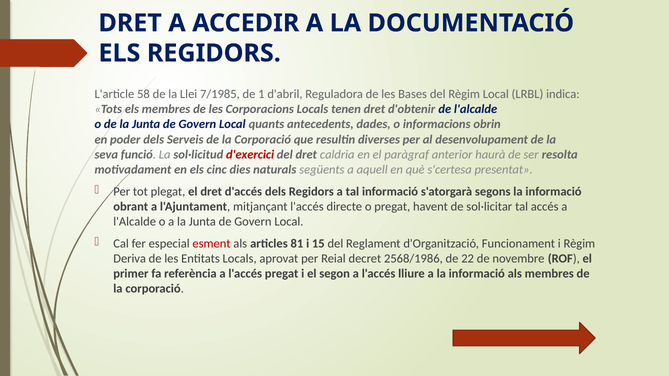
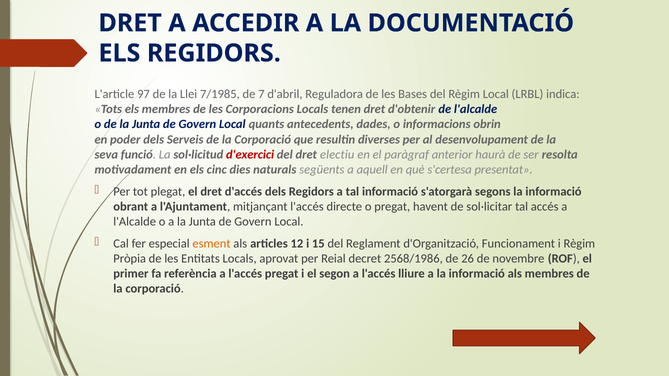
58: 58 -> 97 (143, 94)
1: 1 -> 7 (261, 94)
caldria: caldria -> electiu (337, 155)
esment colour: red -> orange (212, 244)
81: 81 -> 12 (297, 244)
Deriva: Deriva -> Pròpia (130, 259)
22: 22 -> 26 (468, 259)
